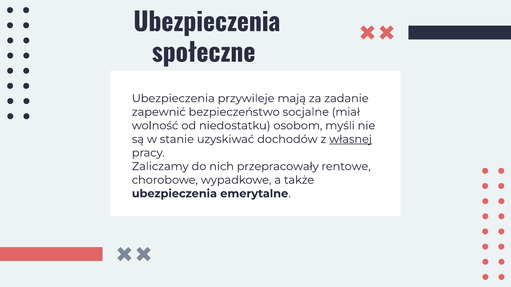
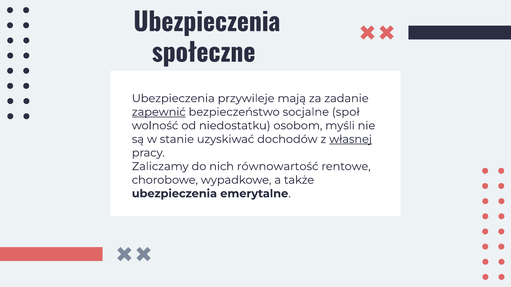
zapewnić underline: none -> present (159, 112)
miał: miał -> społ (346, 112)
przepracowały: przepracowały -> równowartość (278, 167)
